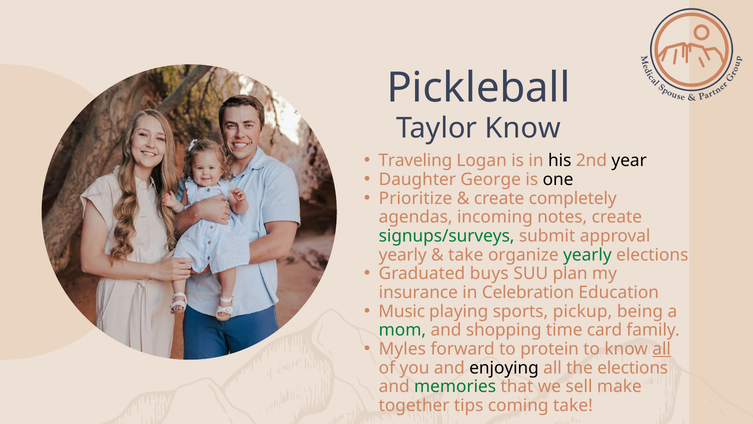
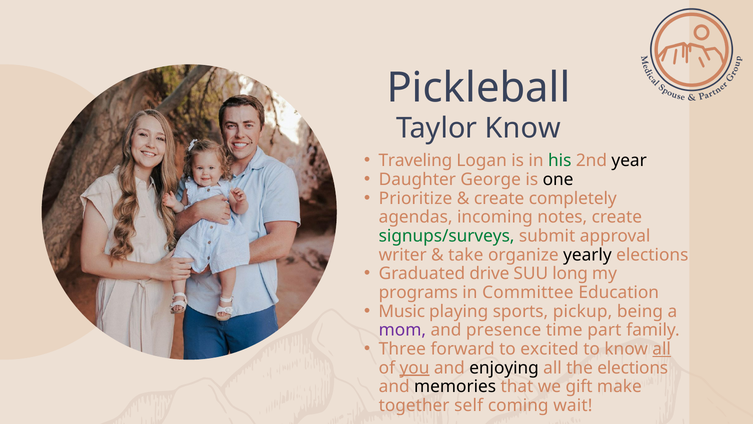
his colour: black -> green (560, 161)
yearly: yearly -> writer (403, 255)
yearly colour: green -> black (587, 255)
buys: buys -> drive (489, 273)
plan: plan -> long (570, 273)
insurance: insurance -> programs (418, 292)
Celebration: Celebration -> Committee (528, 292)
mom colour: green -> purple (402, 330)
shopping: shopping -> presence (504, 330)
card: card -> part (604, 330)
Myles: Myles -> Three (402, 349)
protein: protein -> excited (550, 349)
you underline: none -> present (414, 367)
memories colour: green -> black (455, 386)
sell: sell -> gift (579, 386)
tips: tips -> self (469, 405)
coming take: take -> wait (573, 405)
